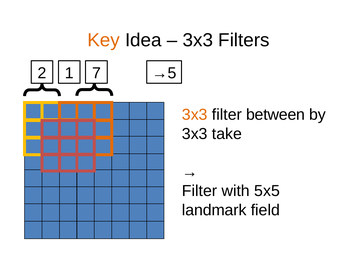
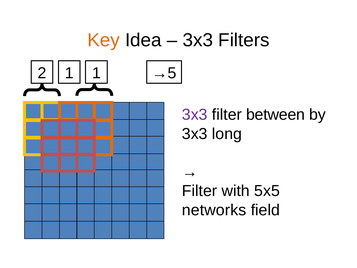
2 7: 7 -> 1 (96, 73)
3x3 colour: orange -> purple (195, 115)
take: take -> long (227, 134)
landmark: landmark -> networks (214, 210)
